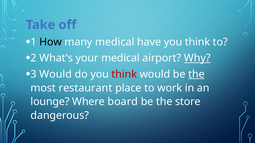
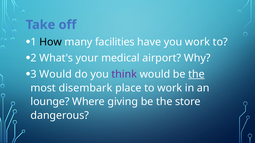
many medical: medical -> facilities (115, 42)
have you think: think -> work (197, 42)
Why underline: present -> none (197, 58)
think colour: red -> purple (124, 74)
restaurant: restaurant -> disembark (85, 88)
board: board -> giving (123, 102)
